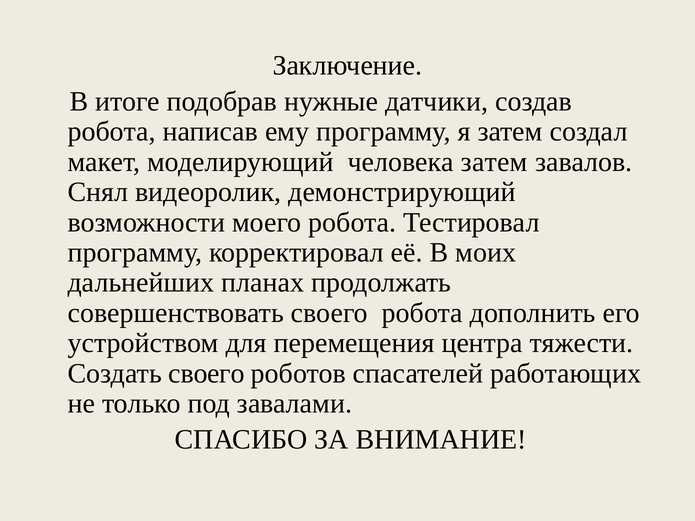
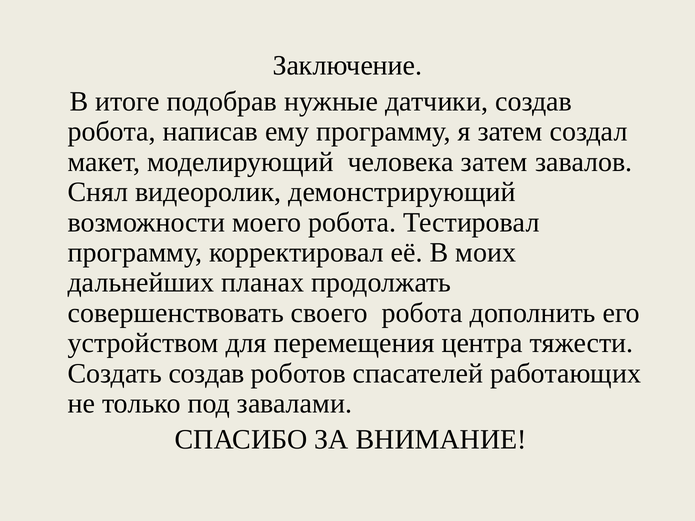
Создать своего: своего -> создав (207, 374)
